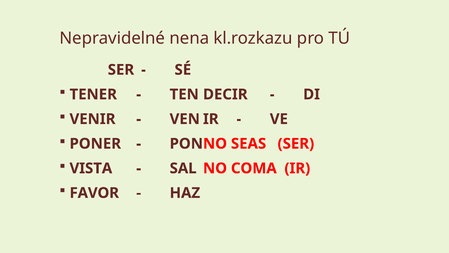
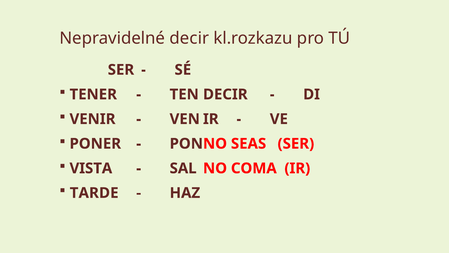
Nepravidelné nena: nena -> decir (189, 38)
FAVOR: FAVOR -> TARDE (94, 193)
